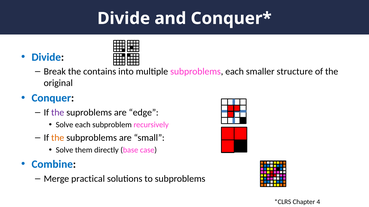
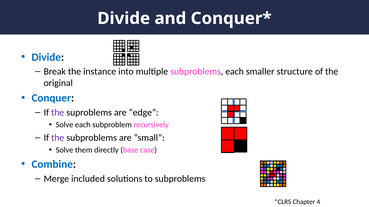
contains: contains -> instance (100, 72)
the colour: orange -> purple (58, 138)
practical: practical -> included (88, 179)
